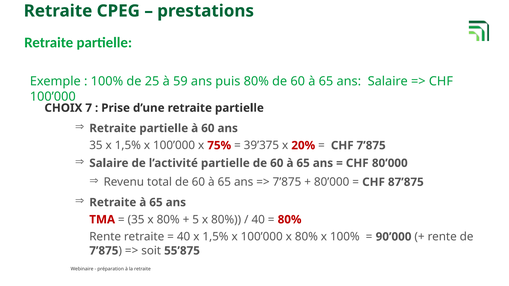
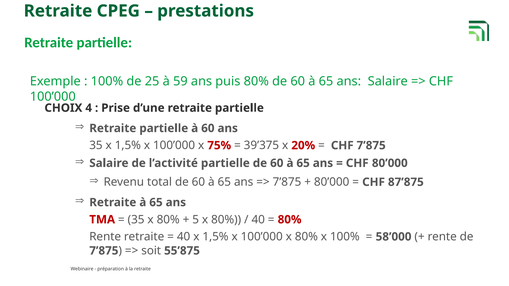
7: 7 -> 4 (89, 108)
90’000: 90’000 -> 58’000 (394, 237)
